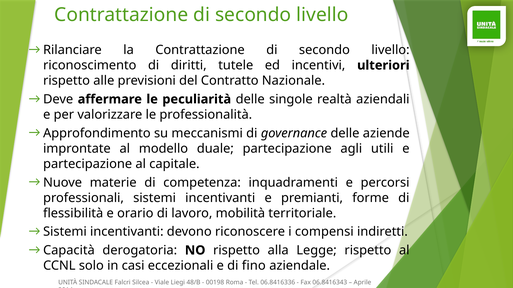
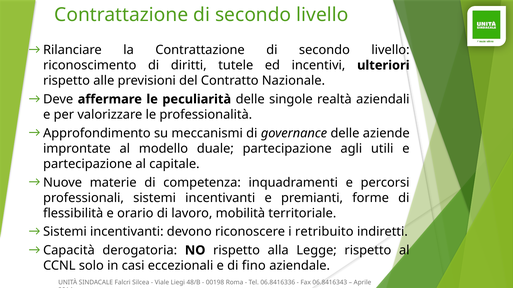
compensi: compensi -> retribuito (324, 232)
